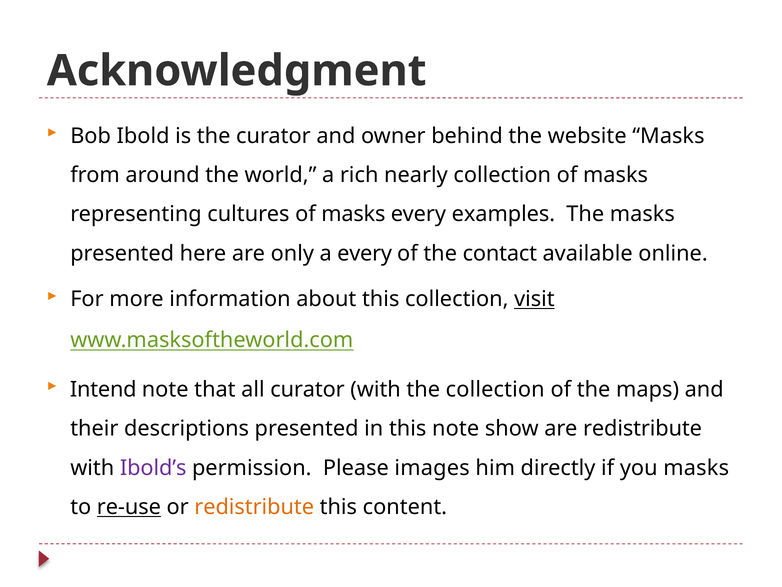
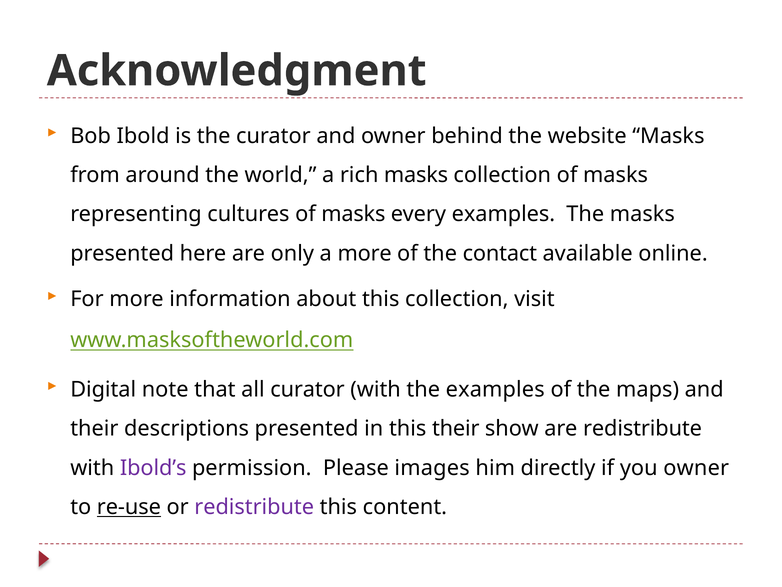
rich nearly: nearly -> masks (416, 175)
a every: every -> more (365, 253)
visit underline: present -> none (534, 299)
Intend: Intend -> Digital (103, 389)
the collection: collection -> examples (495, 389)
this note: note -> their (456, 428)
you masks: masks -> owner (696, 468)
redistribute colour: orange -> purple (254, 507)
